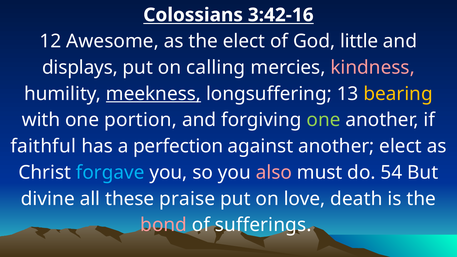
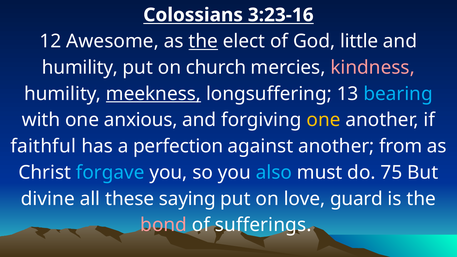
3:42-16: 3:42-16 -> 3:23-16 (281, 15)
the underline: none -> present (203, 41)
displays: displays -> humility (80, 68)
calling: calling -> church (216, 68)
bearing colour: yellow -> light blue (398, 94)
portion: portion -> anxious (141, 120)
one colour: light green -> yellow (324, 120)
another elect: elect -> from (401, 146)
also colour: pink -> light blue (274, 173)
54: 54 -> 75 (391, 173)
praise: praise -> saying (187, 199)
death: death -> guard (357, 199)
